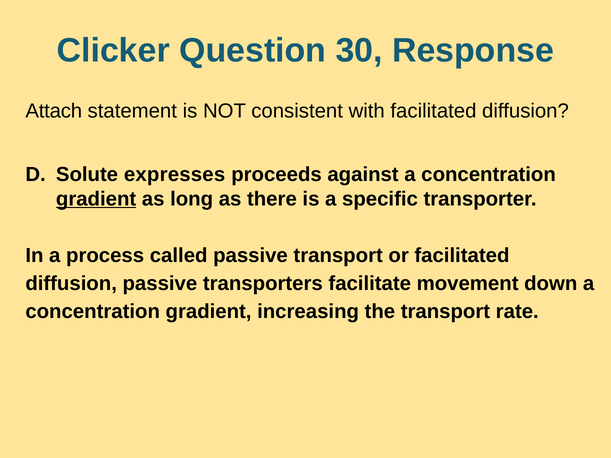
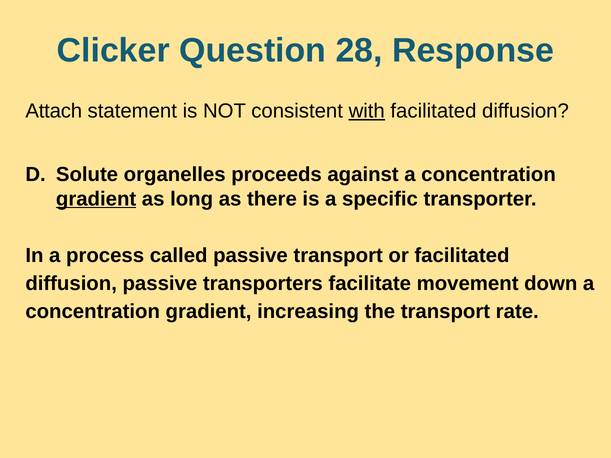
30: 30 -> 28 (359, 51)
with underline: none -> present (367, 111)
expresses: expresses -> organelles (175, 175)
